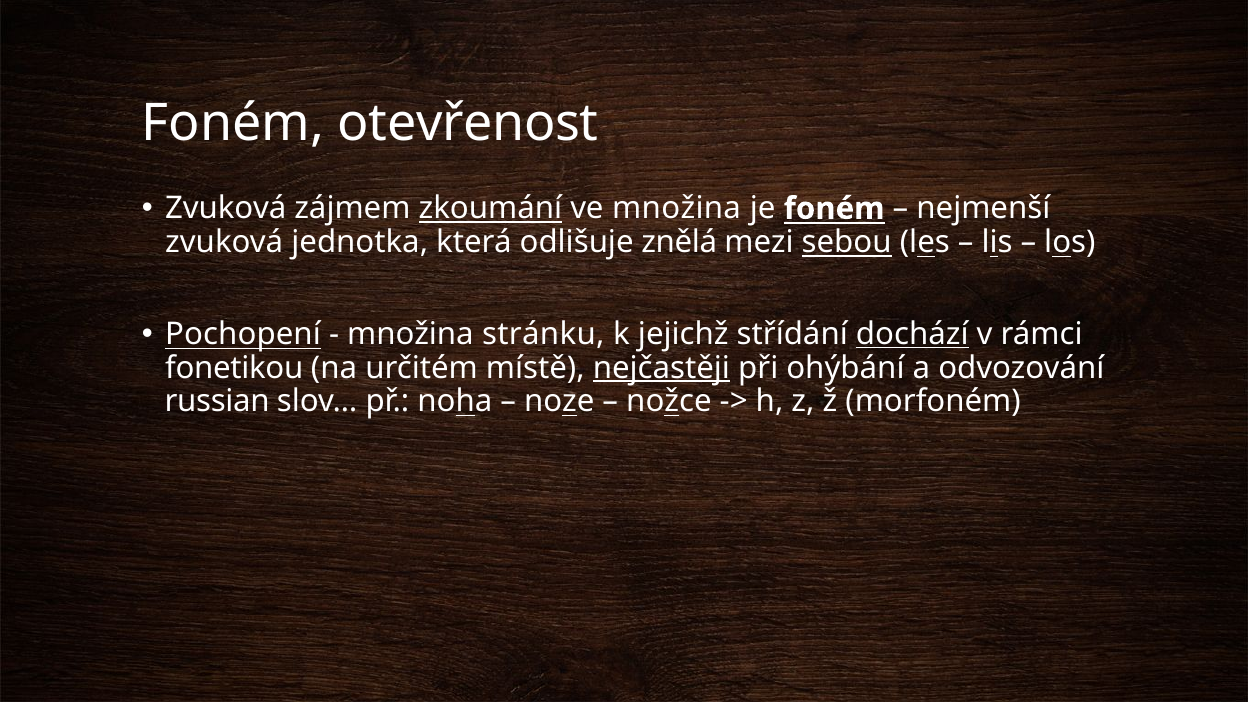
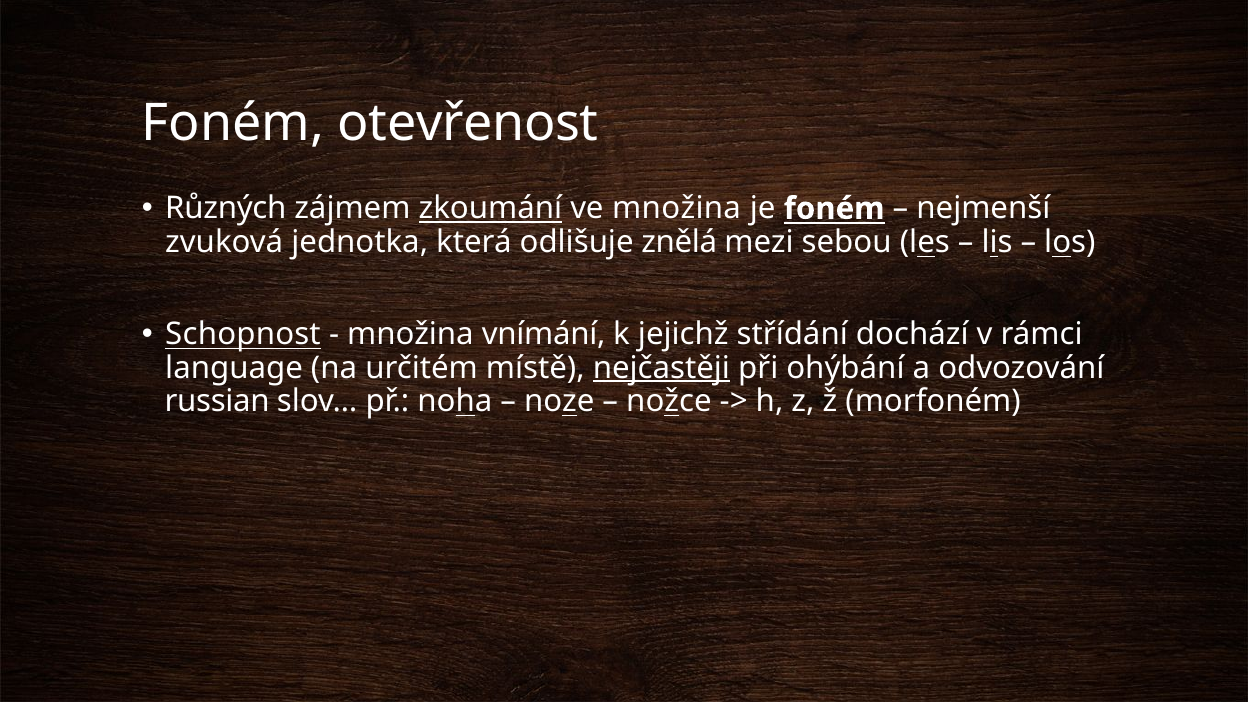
Zvuková: Zvuková -> Různých (226, 209)
sebou underline: present -> none (847, 242)
Pochopení: Pochopení -> Schopnost (243, 334)
stránku: stránku -> vnímání (544, 334)
dochází underline: present -> none (912, 334)
fonetikou: fonetikou -> language (234, 368)
